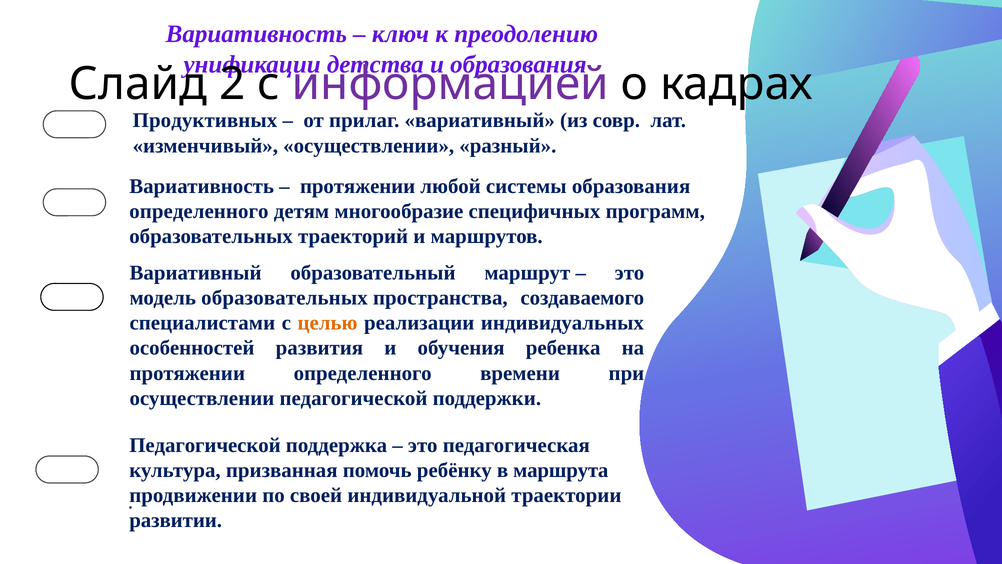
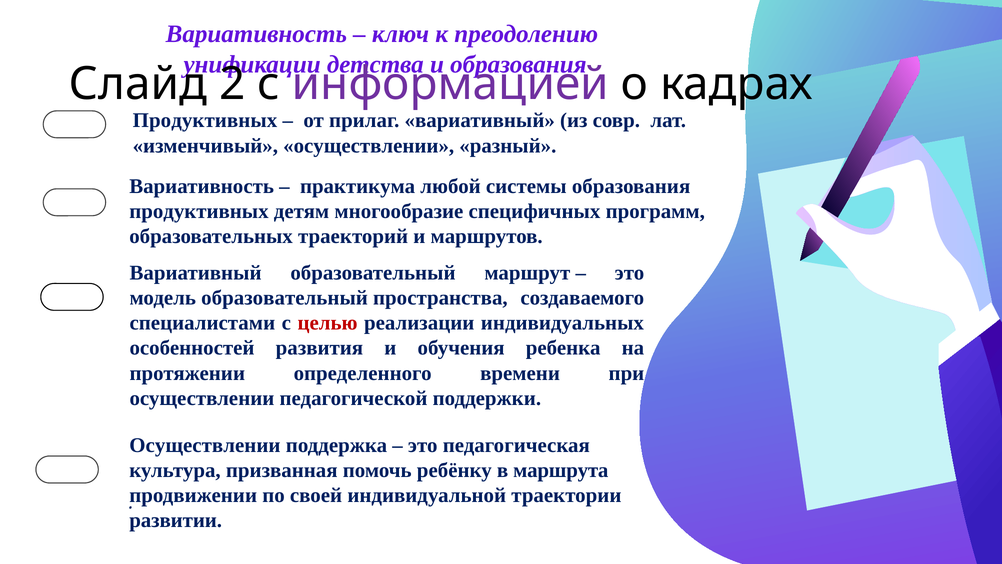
протяжении: протяжении -> практикума (358, 186)
определенного: определенного -> продуктивных (199, 211)
модель образовательных: образовательных -> образовательный (285, 298)
целью colour: orange -> red (328, 323)
Педагогической: Педагогической -> Осуществлении (205, 445)
